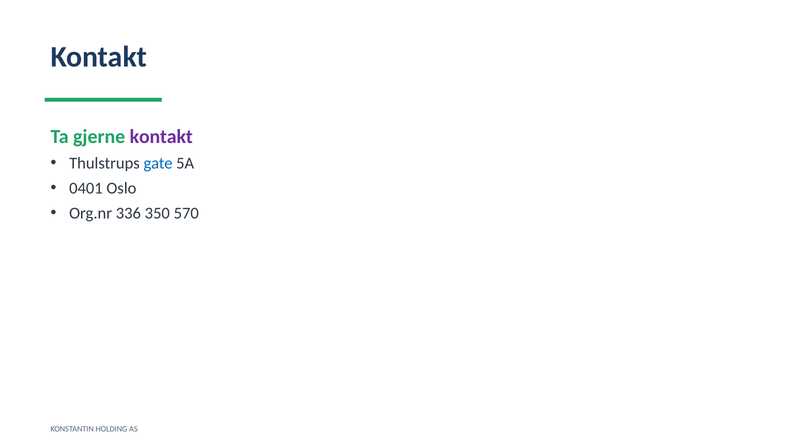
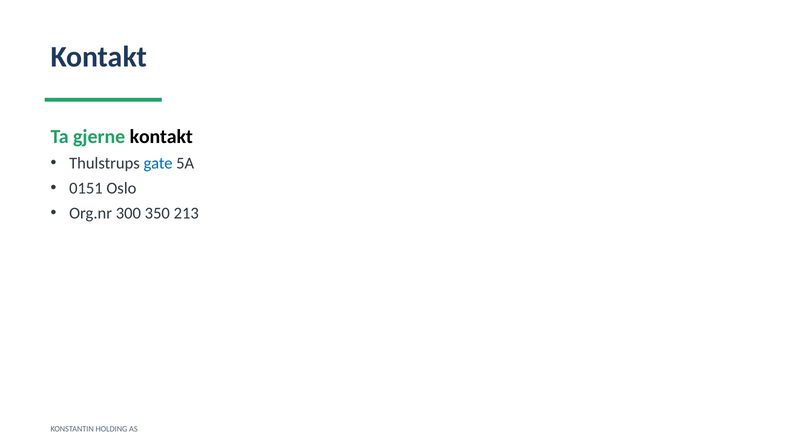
kontakt colour: purple -> black (161, 137)
0401: 0401 -> 0151 (86, 188)
336: 336 -> 300 (128, 213)
570: 570 -> 213 (186, 213)
